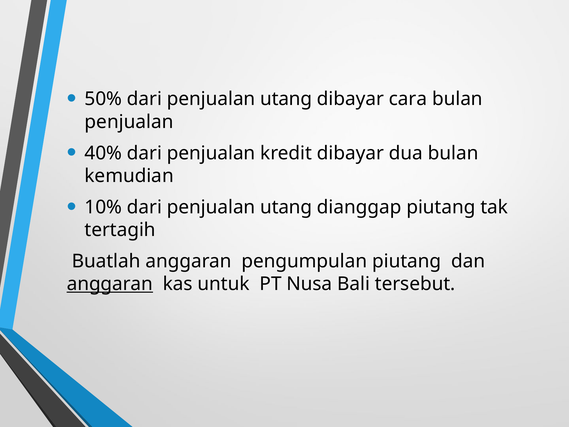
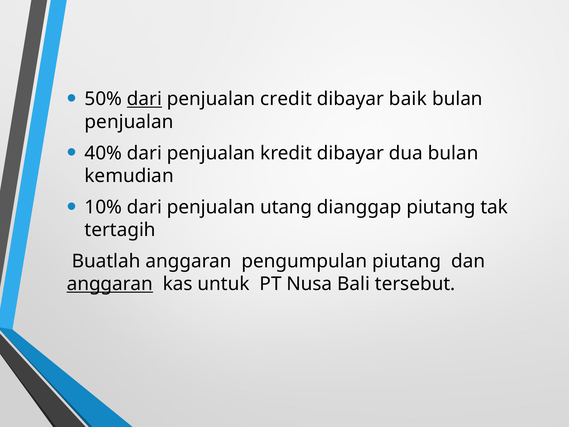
dari underline: none -> present (144, 99)
utang: utang -> credit (286, 99)
cara: cara -> baik (408, 99)
